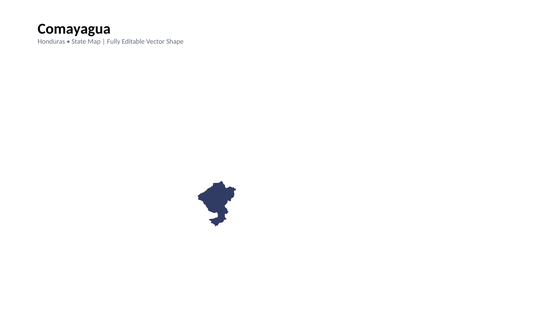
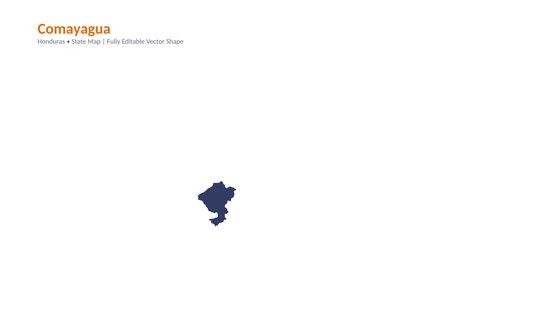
Comayagua colour: black -> orange (74, 29)
